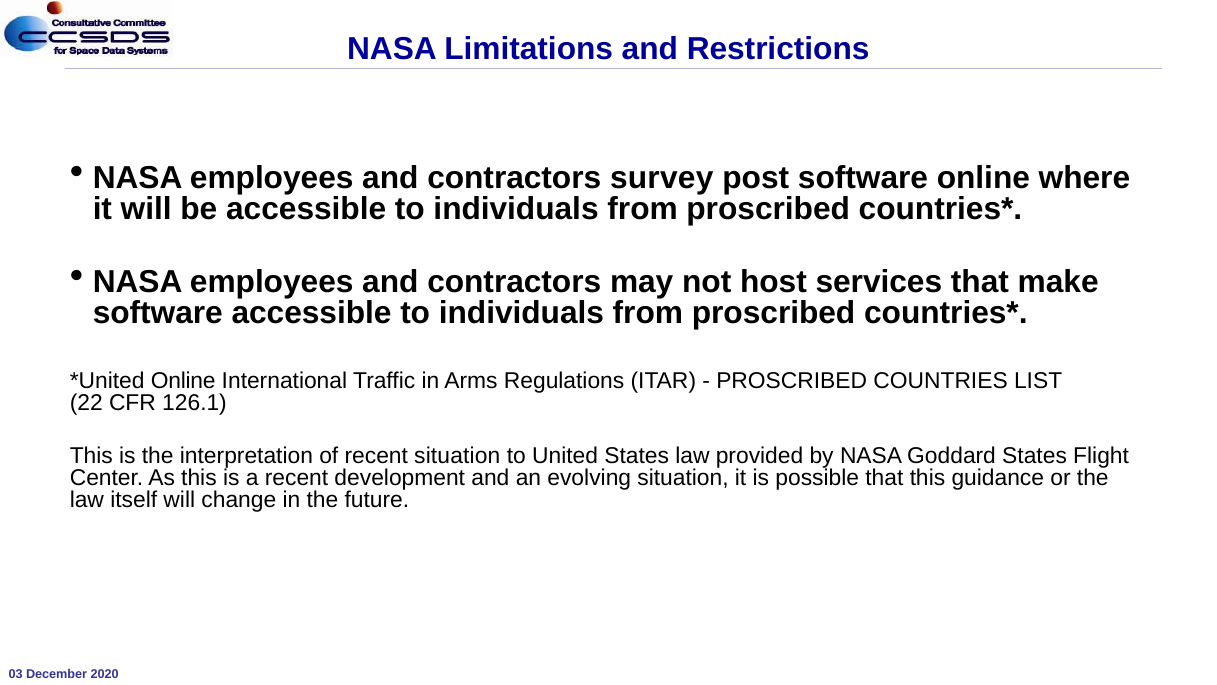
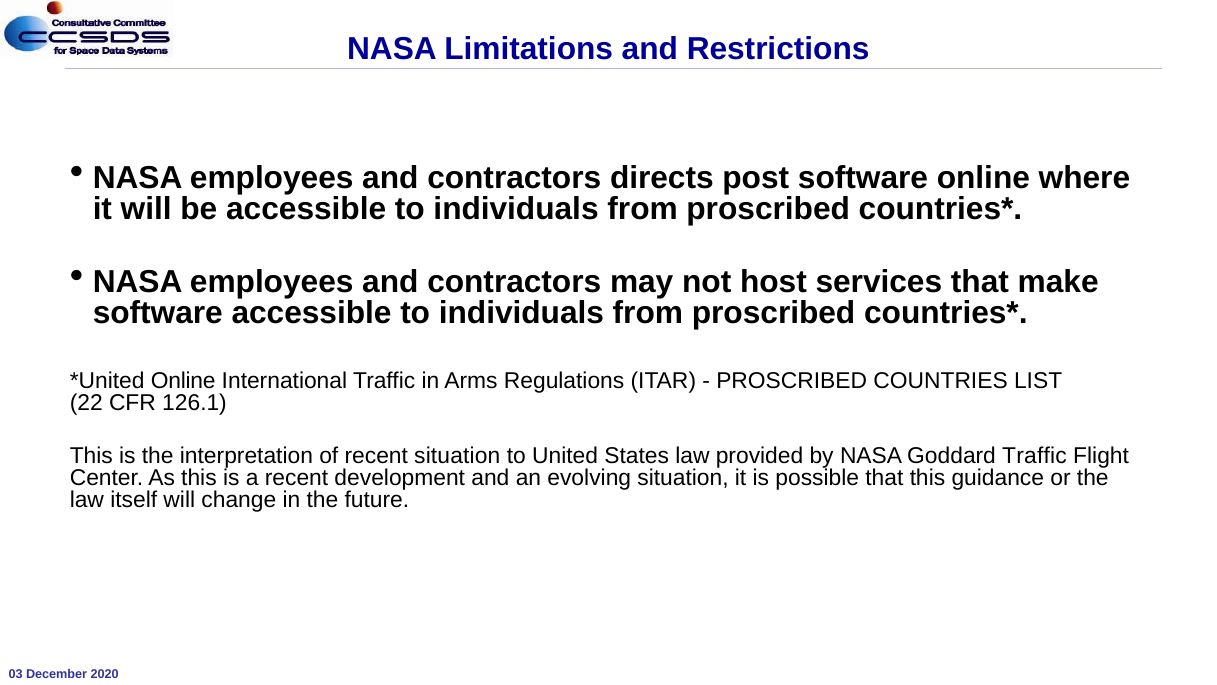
survey: survey -> directs (662, 178)
Goddard States: States -> Traffic (1034, 456)
